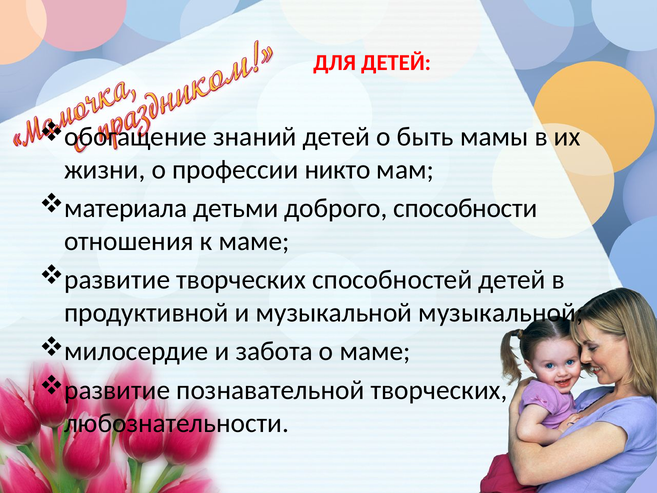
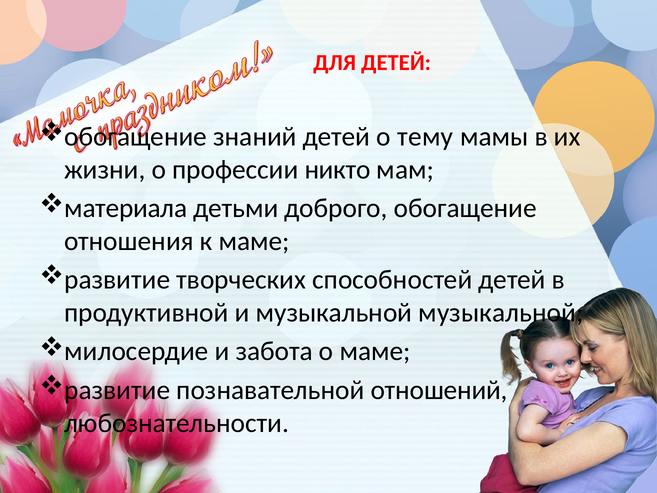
быть: быть -> тему (425, 137)
доброго способности: способности -> обогащение (465, 208)
познавательной творческих: творческих -> отношений (439, 390)
